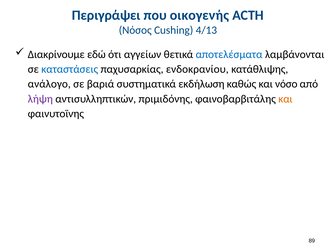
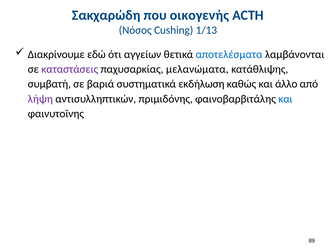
Περιγράψει: Περιγράψει -> Σακχαρώδη (106, 15)
4/13: 4/13 -> 1/13 (206, 30)
καταστάσεις colour: blue -> purple (70, 69)
ενδοκρανίου: ενδοκρανίου -> μελανώματα (197, 69)
ανάλογο: ανάλογο -> συμβατή (49, 84)
νόσο: νόσο -> άλλο (286, 84)
και colour: orange -> blue (285, 99)
